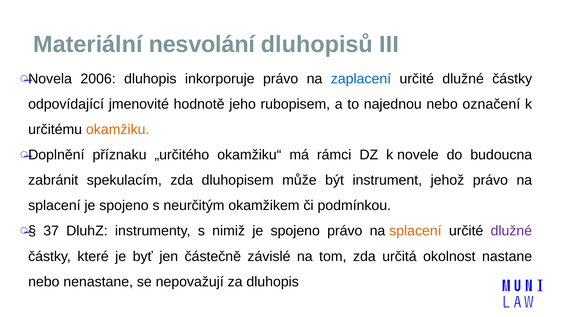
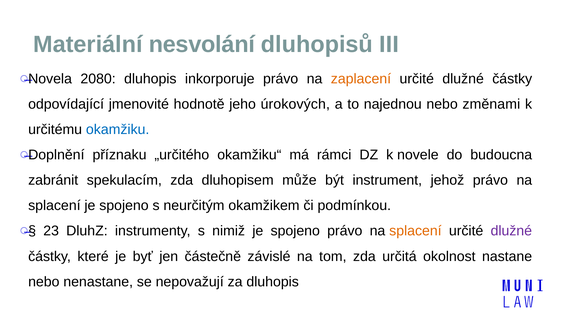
2006: 2006 -> 2080 (98, 79)
zaplacení colour: blue -> orange (361, 79)
rubopisem: rubopisem -> úrokových (295, 104)
označení: označení -> změnami (491, 104)
okamžiku colour: orange -> blue (118, 129)
37: 37 -> 23 (51, 231)
